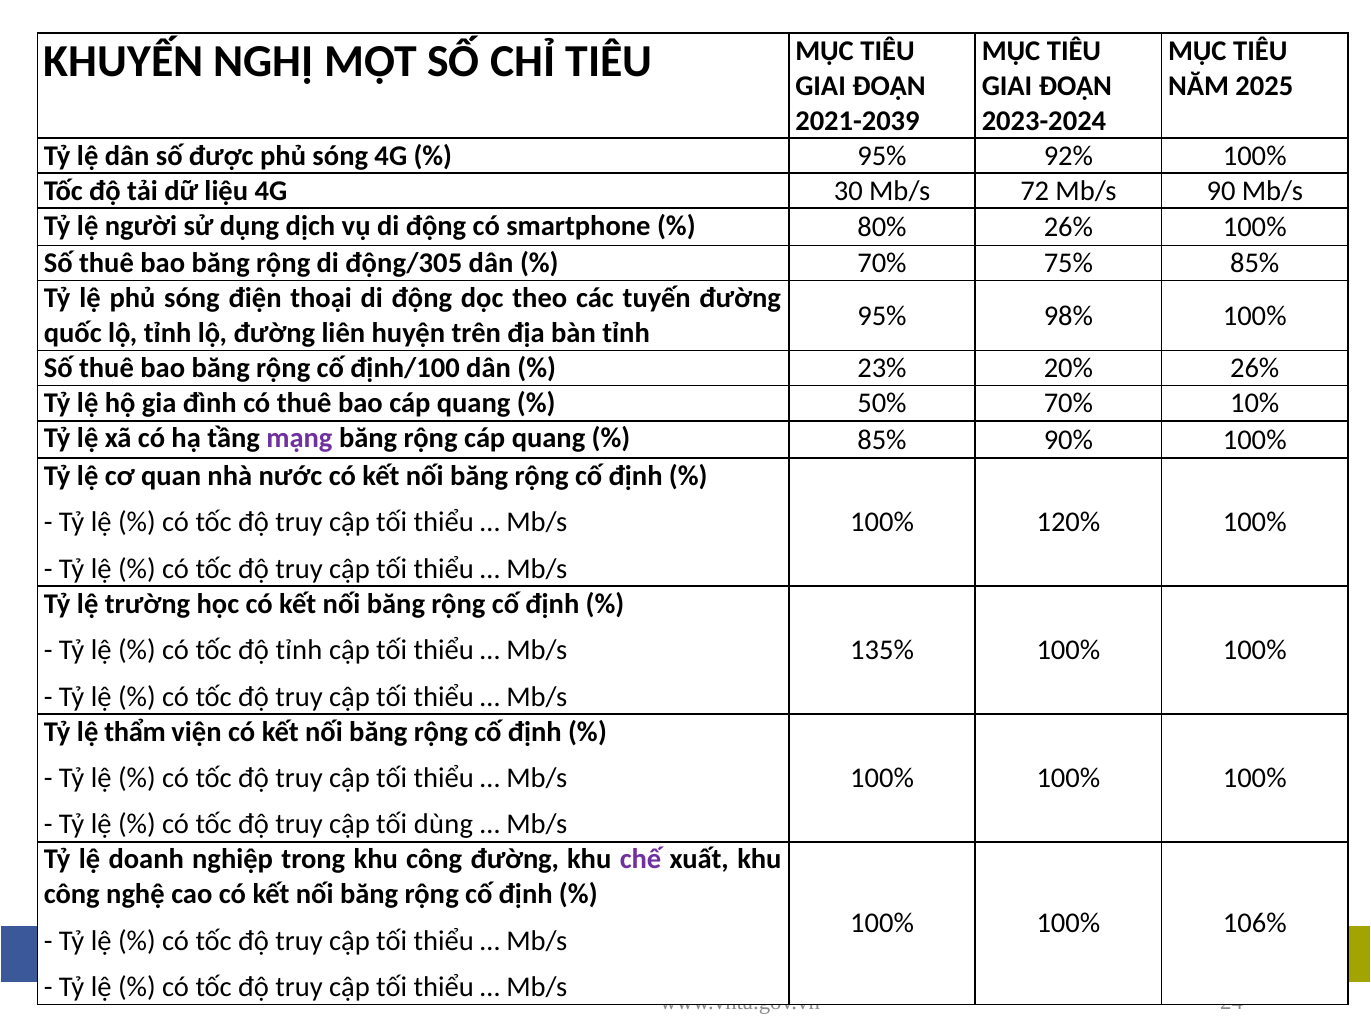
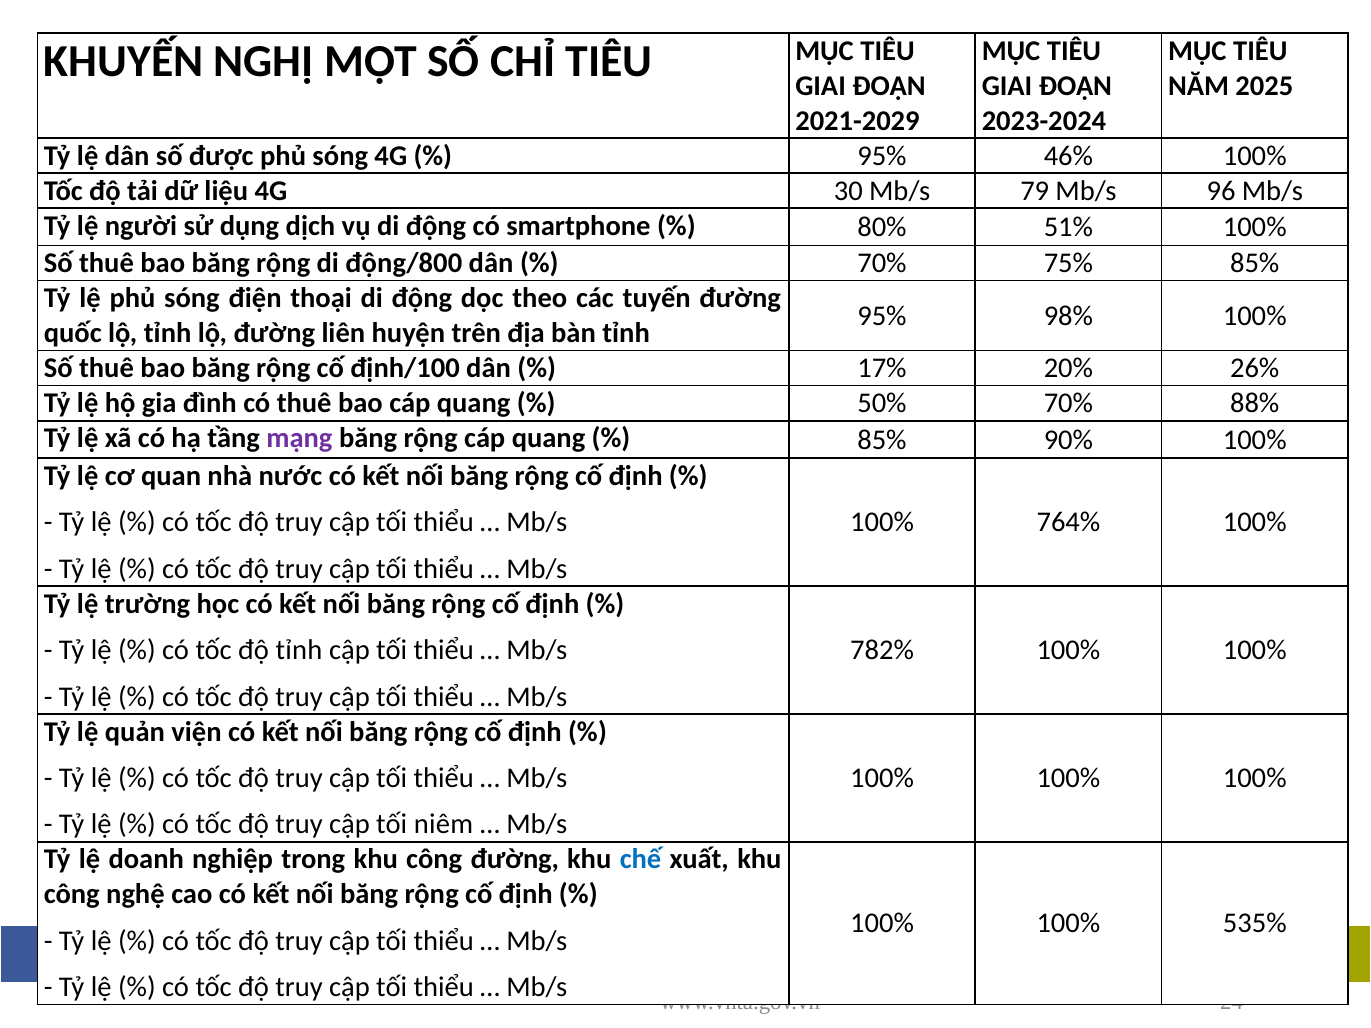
2021-2039: 2021-2039 -> 2021-2029 (857, 121)
92%: 92% -> 46% (1068, 156)
72: 72 -> 79 (1035, 191)
90: 90 -> 96 (1221, 191)
80% 26%: 26% -> 51% (1068, 227)
động/305: động/305 -> động/800 (404, 263)
23%: 23% -> 17% (882, 369)
10%: 10% -> 88% (1255, 404)
120%: 120% -> 764% (1068, 523)
135%: 135% -> 782% (882, 650)
thẩm: thẩm -> quản (135, 732)
dùng: dùng -> niêm (444, 825)
chế colour: purple -> blue (641, 860)
106%: 106% -> 535% (1255, 924)
